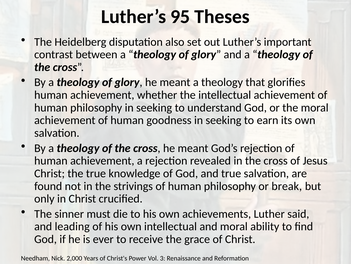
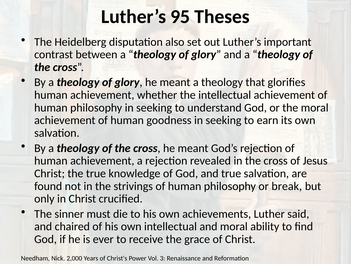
leading: leading -> chaired (72, 226)
